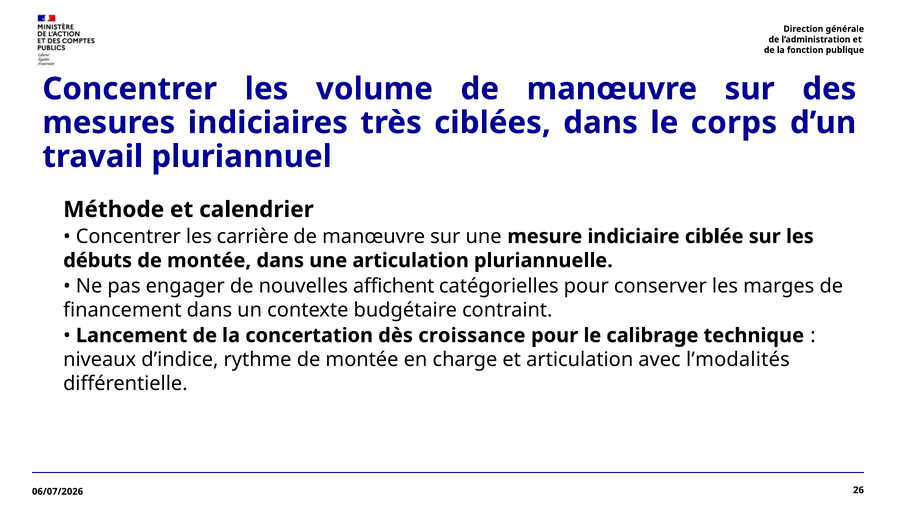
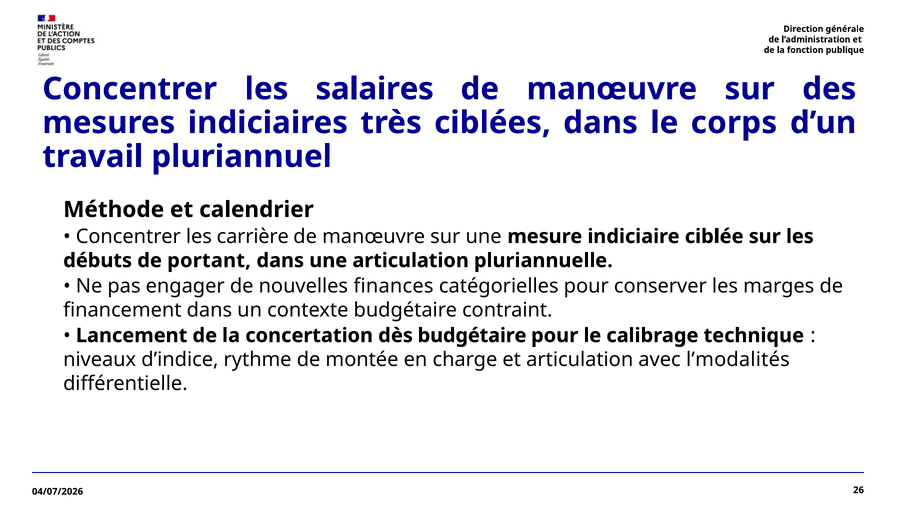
volume: volume -> salaires (375, 89)
débuts de montée: montée -> portant (209, 261)
affichent: affichent -> finances (393, 286)
dès croissance: croissance -> budgétaire (472, 335)
06/07/2026: 06/07/2026 -> 04/07/2026 (58, 492)
